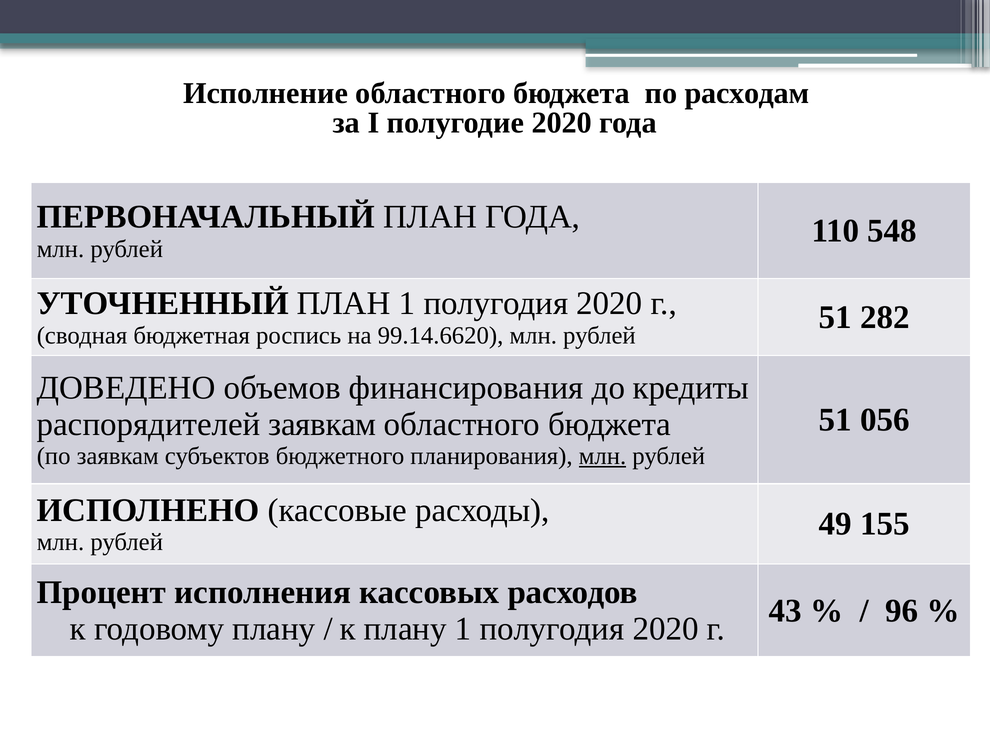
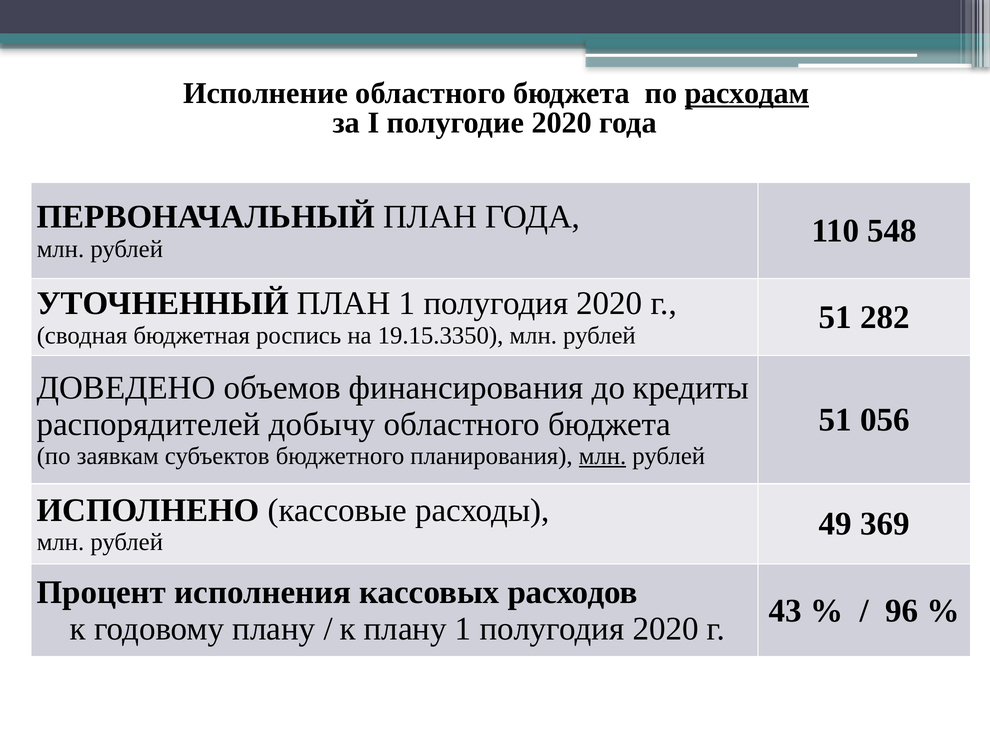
расходам underline: none -> present (747, 93)
99.14.6620: 99.14.6620 -> 19.15.3350 (441, 336)
распорядителей заявкам: заявкам -> добычу (322, 425)
155: 155 -> 369 (885, 524)
